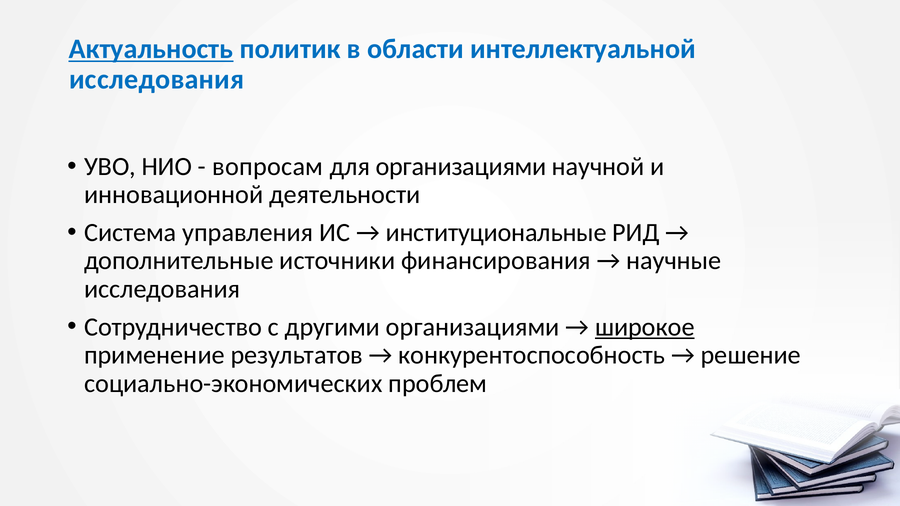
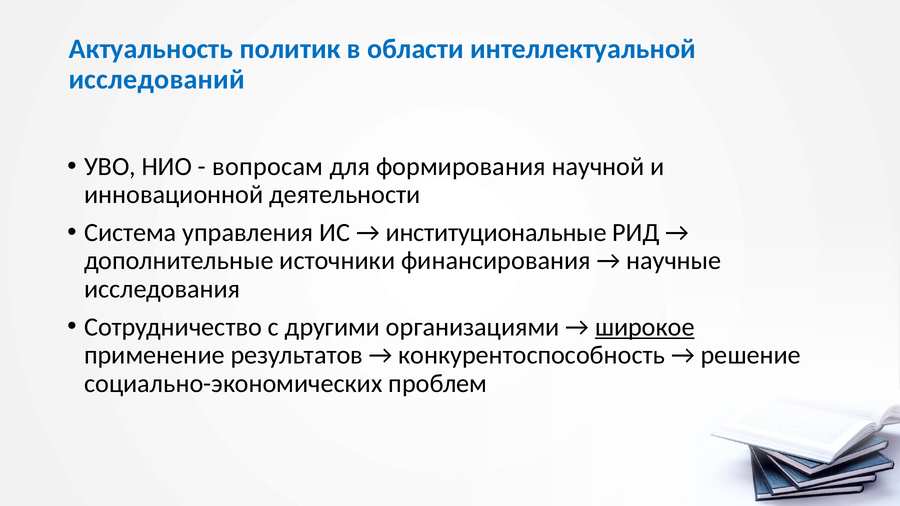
Актуальность underline: present -> none (151, 49)
исследования: исследования -> исследований (157, 80)
для организациями: организациями -> формирования (461, 166)
